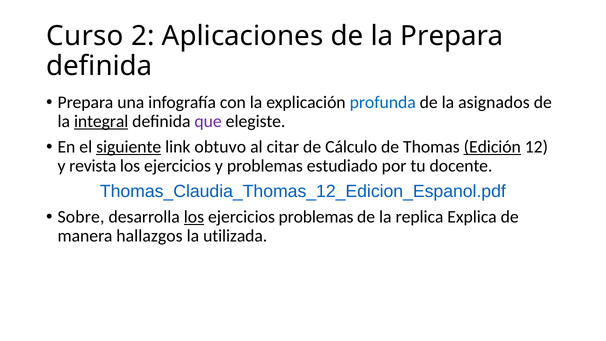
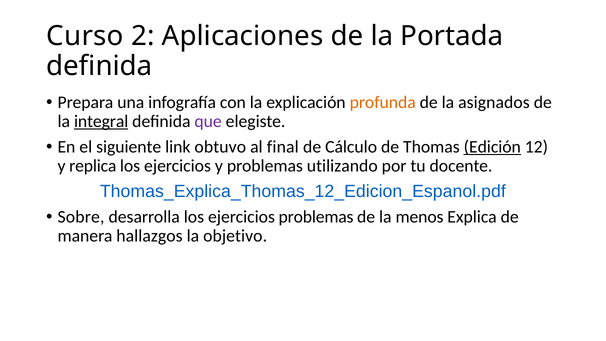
la Prepara: Prepara -> Portada (452, 36)
profunda colour: blue -> orange (383, 102)
siguiente underline: present -> none (129, 147)
citar: citar -> final (283, 147)
revista: revista -> replica (93, 166)
estudiado: estudiado -> utilizando (342, 166)
Thomas_Claudia_Thomas_12_Edicion_Espanol.pdf: Thomas_Claudia_Thomas_12_Edicion_Espanol.pdf -> Thomas_Explica_Thomas_12_Edicion_Espanol.pdf (303, 191)
los underline: present -> none (194, 217)
replica: replica -> menos (420, 217)
utilizada: utilizada -> objetivo (235, 236)
